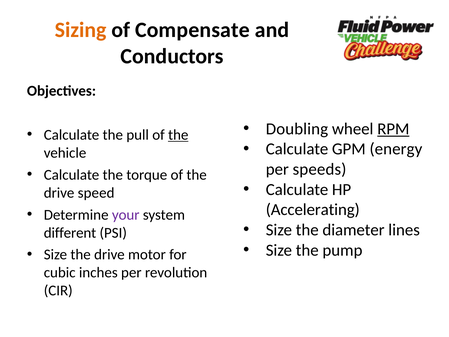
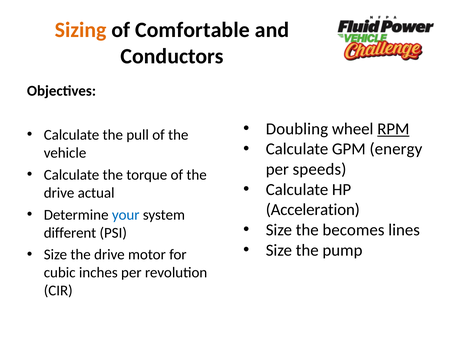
Compensate: Compensate -> Comfortable (192, 30)
the underline: present -> none (178, 135)
speed: speed -> actual (96, 193)
Accelerating: Accelerating -> Acceleration (313, 210)
your colour: purple -> blue (126, 215)
diameter: diameter -> becomes (353, 230)
